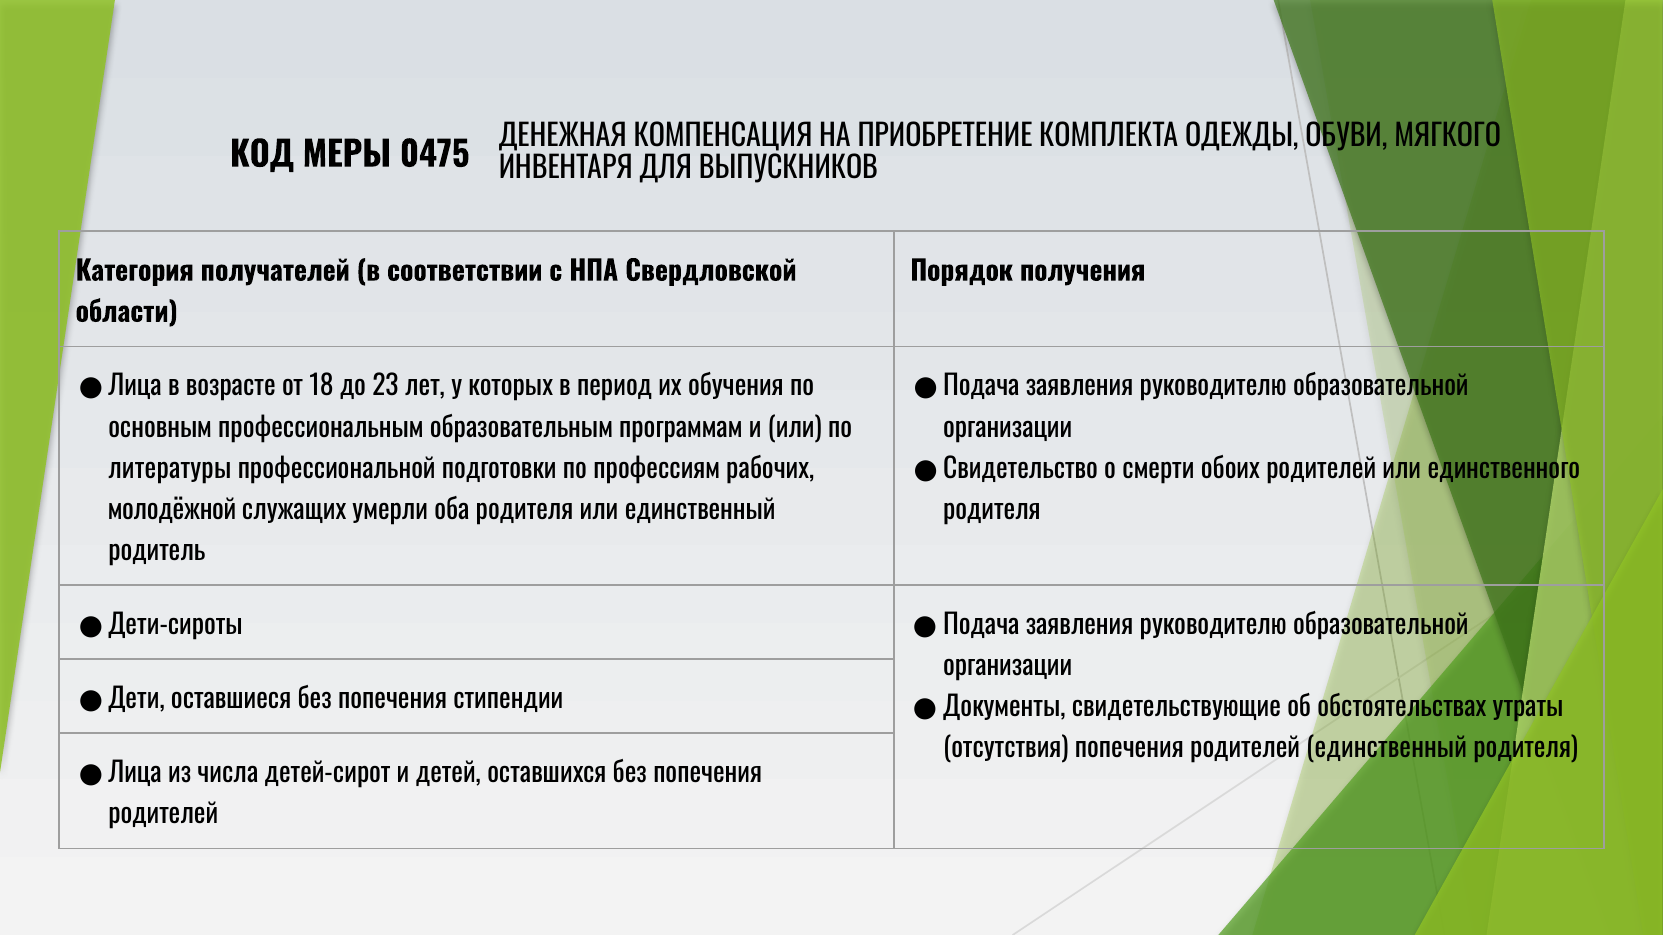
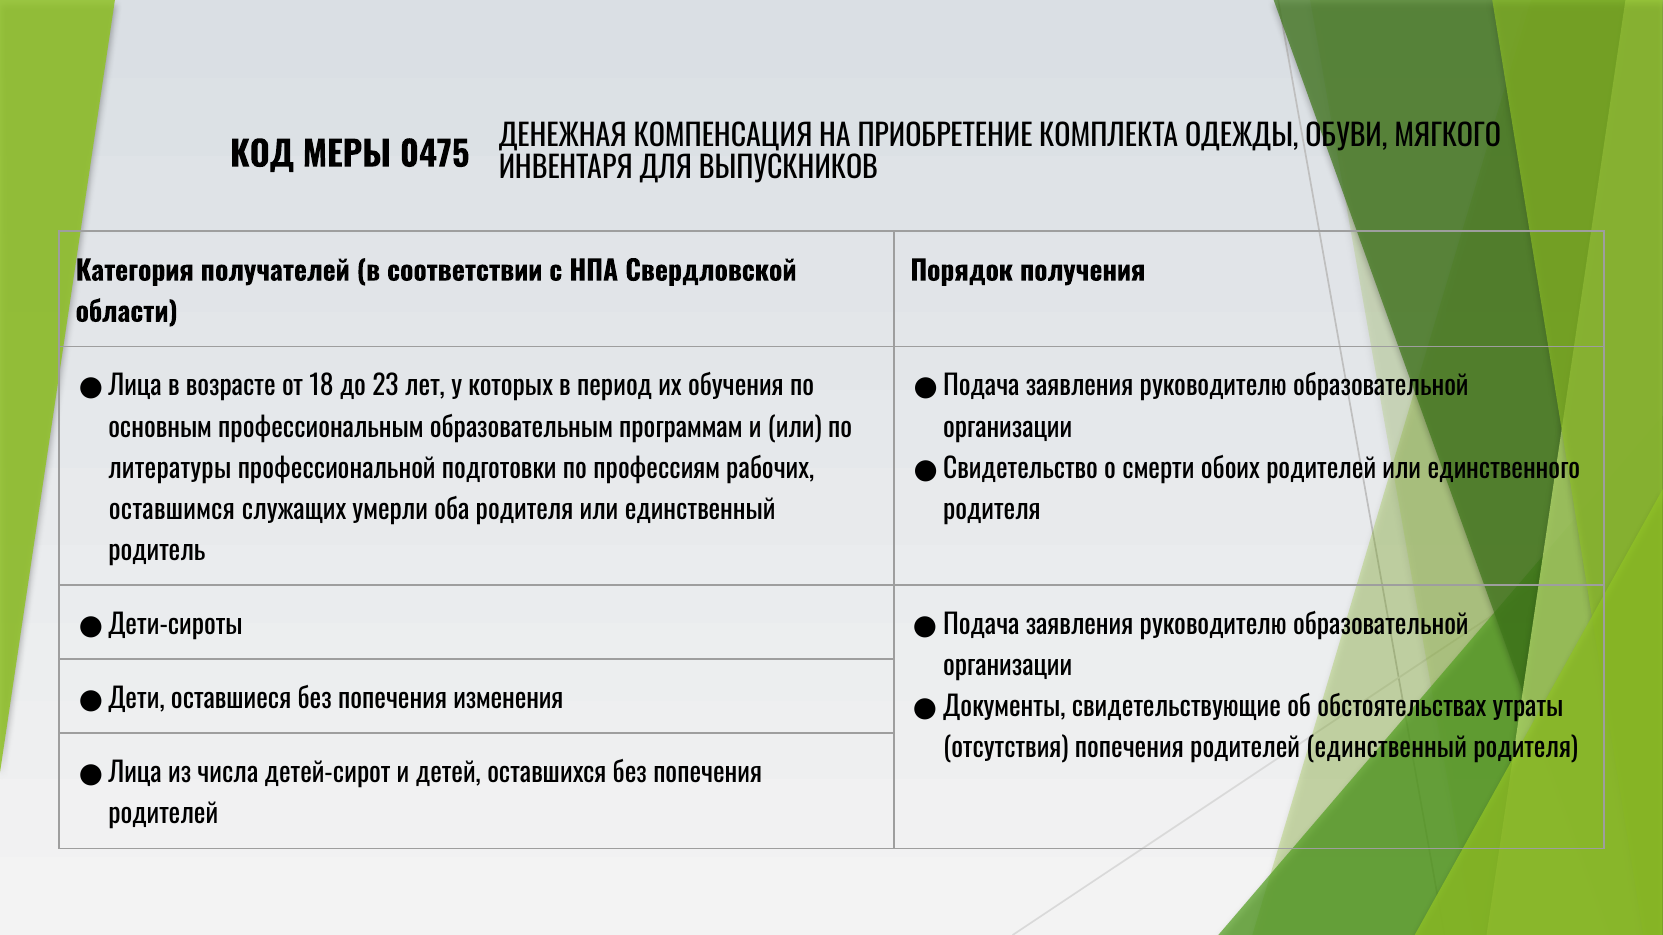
молодёжной: молодёжной -> оставшимся (172, 510)
стипендии: стипендии -> изменения (508, 700)
